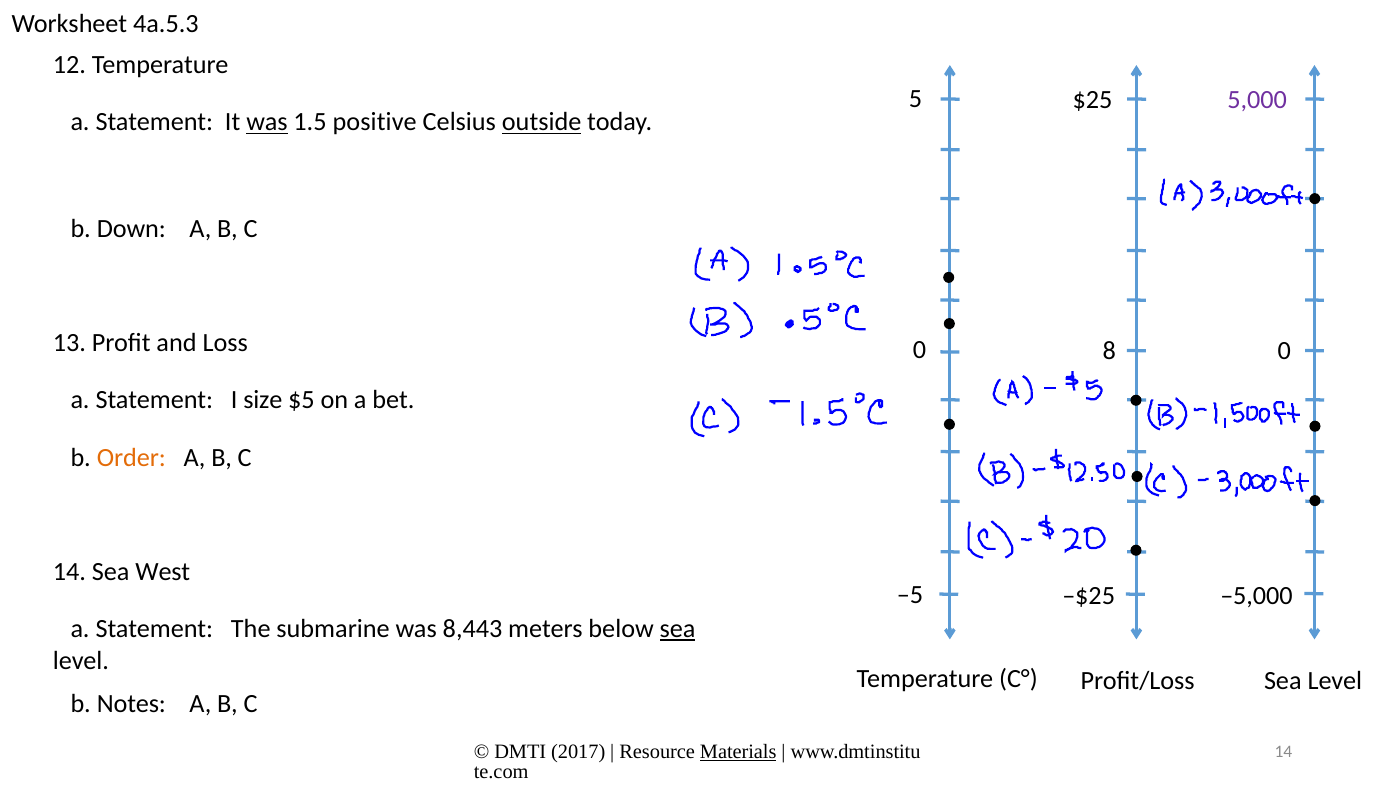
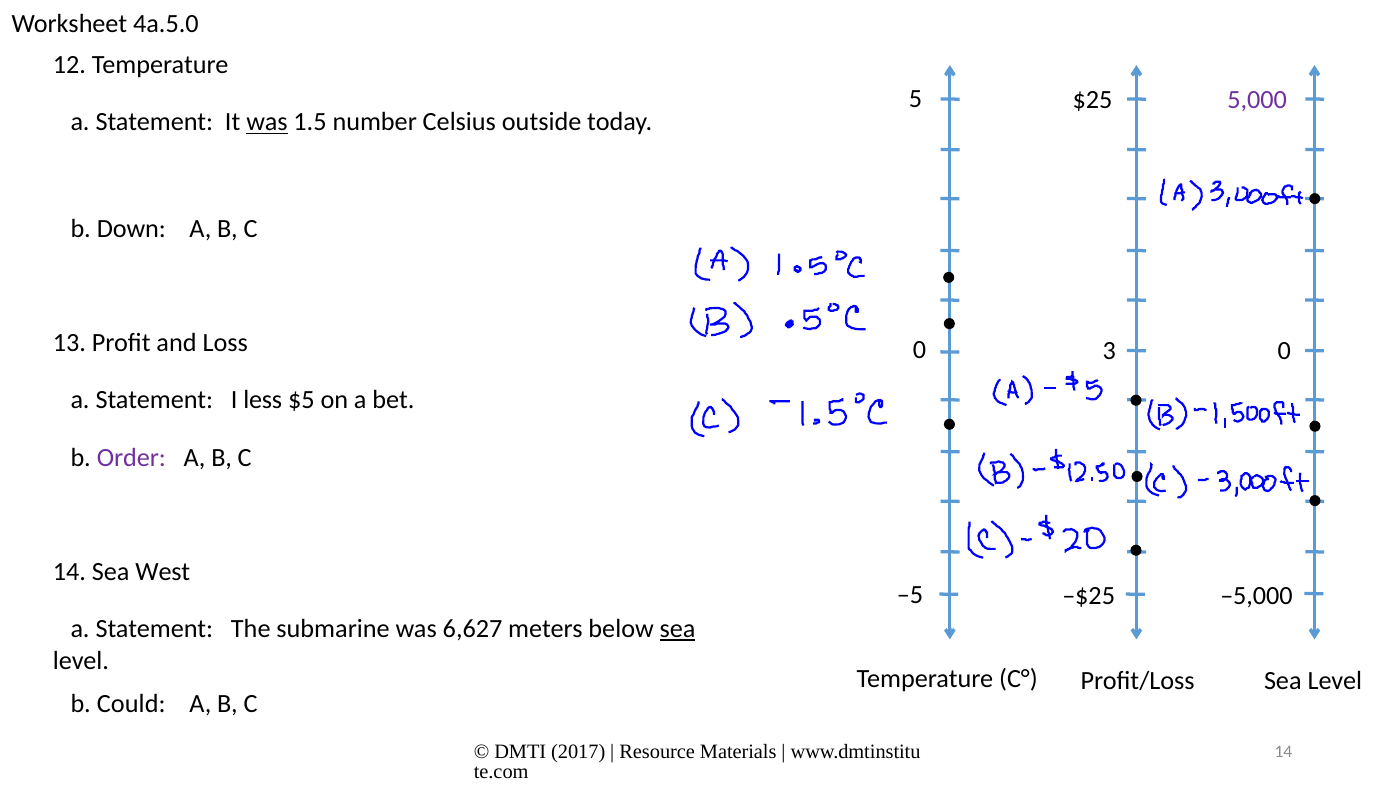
4a.5.3: 4a.5.3 -> 4a.5.0 (166, 24)
positive: positive -> number (375, 122)
outside underline: present -> none (542, 122)
8: 8 -> 3 (1109, 351)
size: size -> less (263, 400)
Order colour: orange -> purple (131, 457)
8,443: 8,443 -> 6,627 (473, 629)
Notes: Notes -> Could (131, 703)
Materials underline: present -> none (738, 752)
